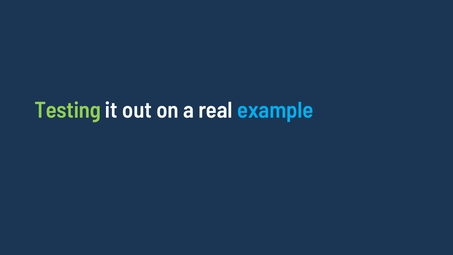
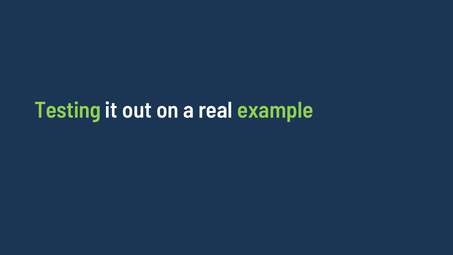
example colour: light blue -> light green (275, 110)
